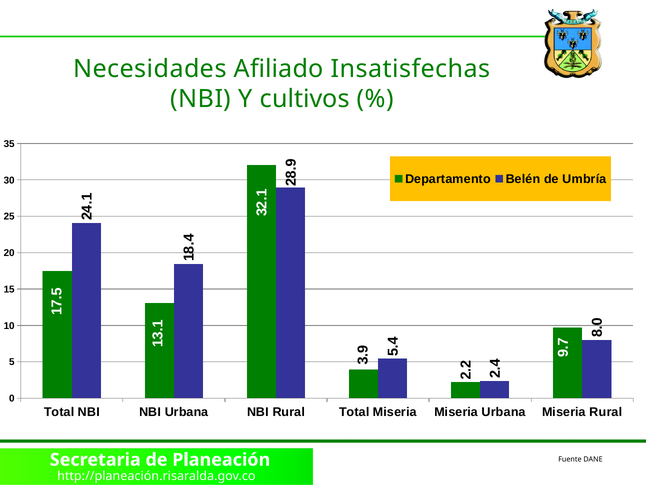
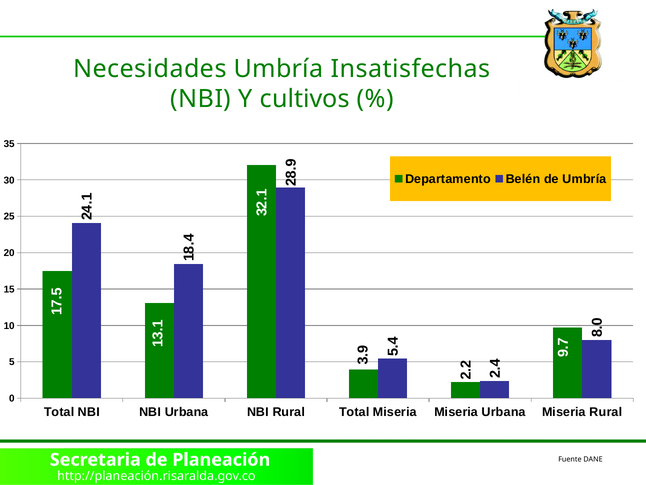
Necesidades Afiliado: Afiliado -> Umbría (279, 69)
